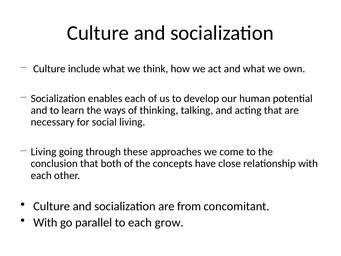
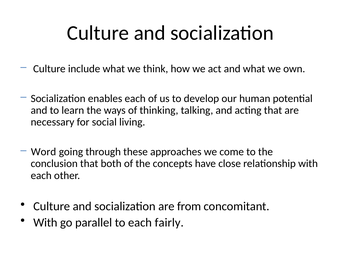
Living: Living -> Word (44, 152)
grow: grow -> fairly (169, 222)
